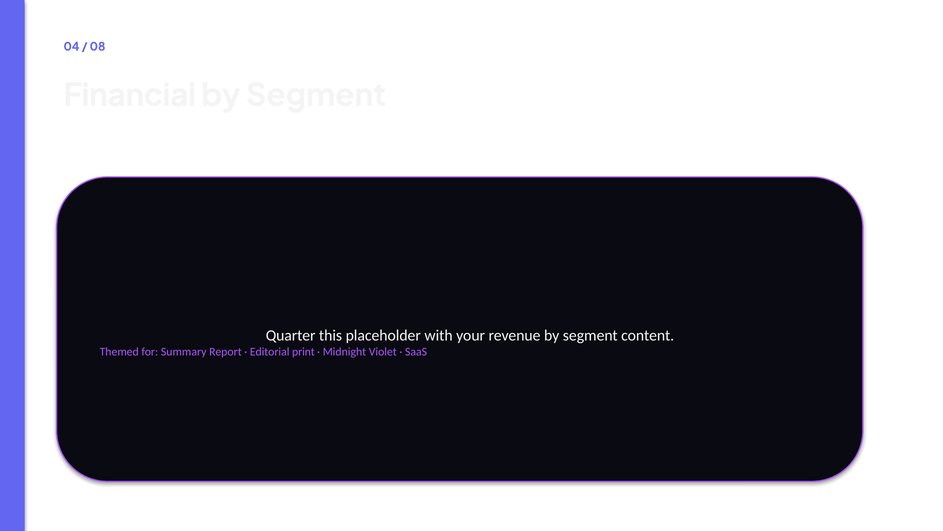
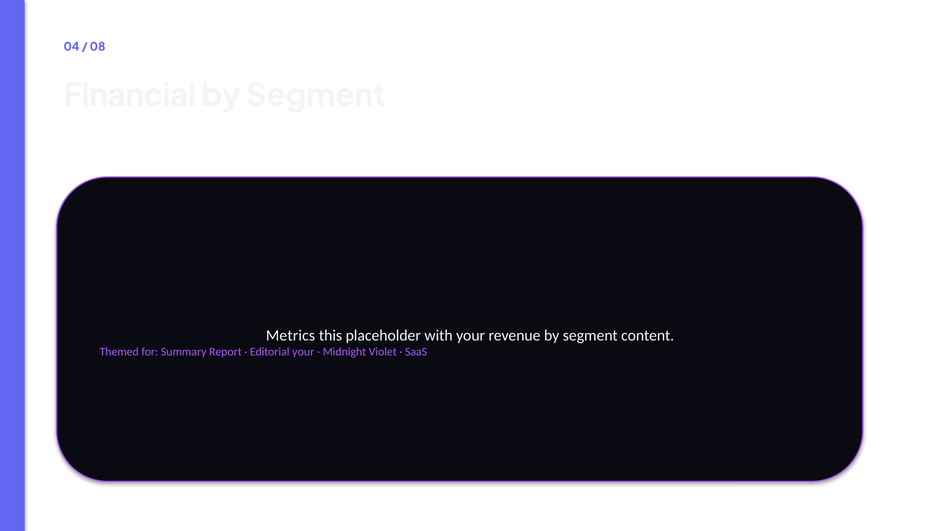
Quarter: Quarter -> Metrics (291, 335)
Editorial print: print -> your (303, 351)
